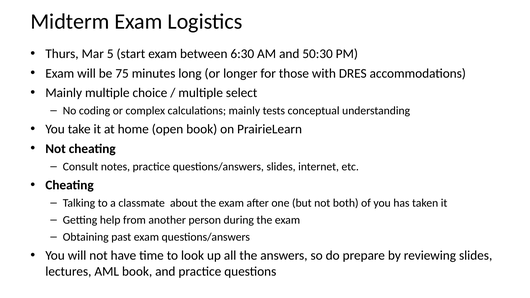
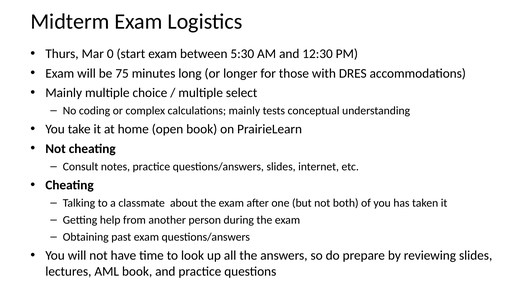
5: 5 -> 0 (110, 54)
6:30: 6:30 -> 5:30 (242, 54)
50:30: 50:30 -> 12:30 (318, 54)
